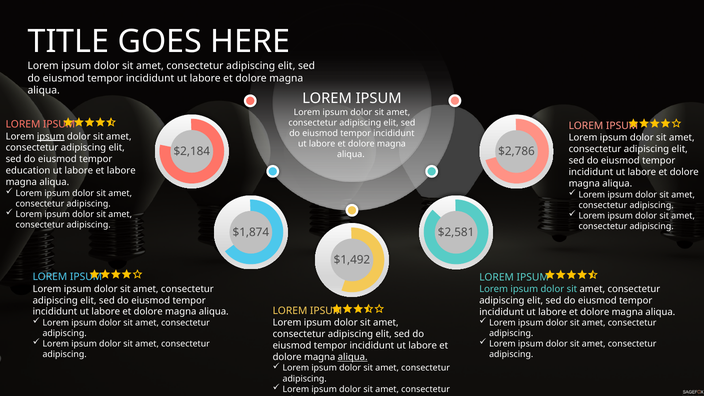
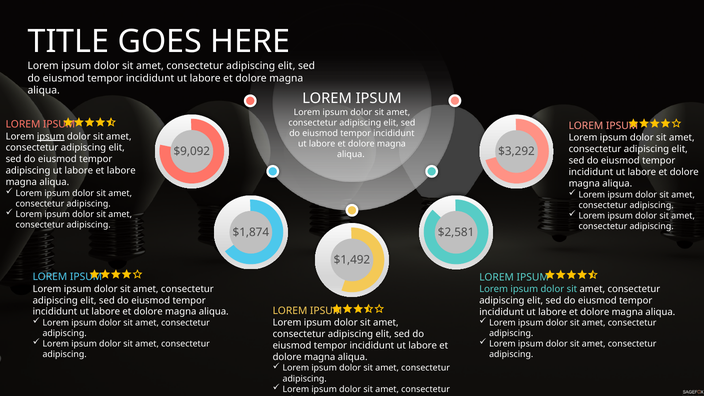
$2,184: $2,184 -> $9,092 (192, 151)
$2,786: $2,786 -> $3,292 (517, 151)
education: education -> adipiscing (28, 171)
aliqua underline: present -> none (353, 357)
